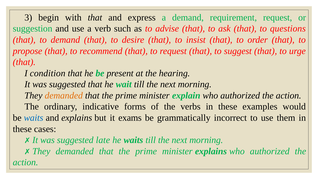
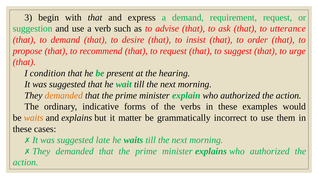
questions: questions -> utterance (288, 29)
waits colour: blue -> orange (34, 118)
exams: exams -> matter (130, 118)
